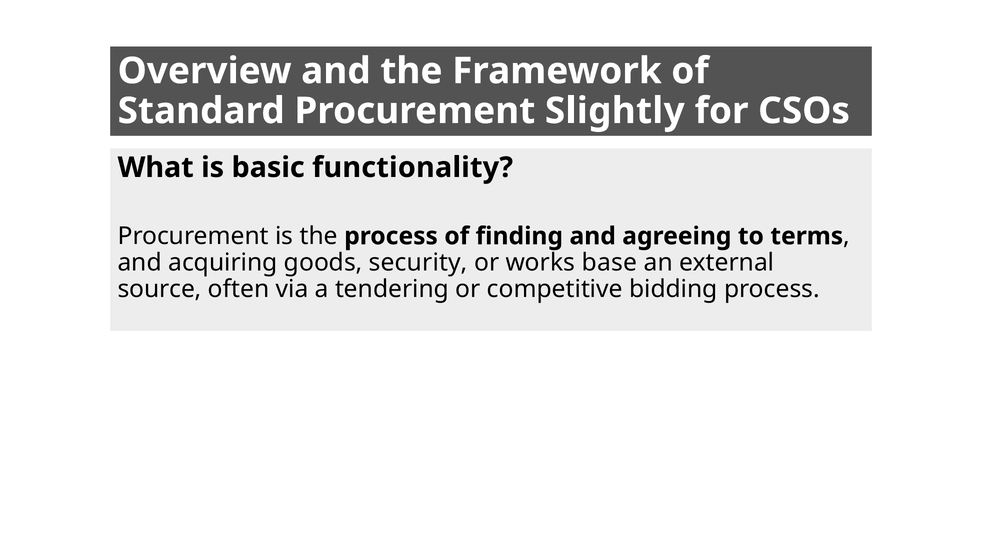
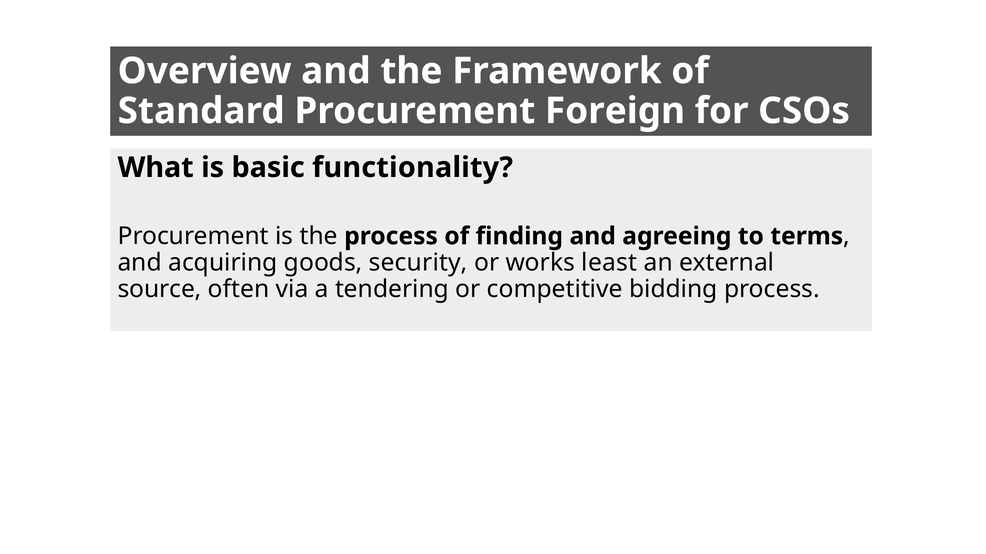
Slightly: Slightly -> Foreign (615, 111)
base: base -> least (609, 263)
